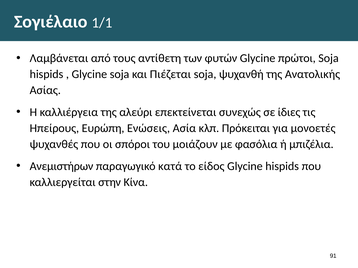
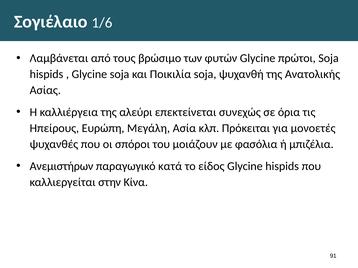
1/1: 1/1 -> 1/6 (102, 23)
αντίθετη: αντίθετη -> βρώσιμο (160, 58)
Πιέζεται: Πιέζεται -> Ποικιλία (170, 74)
ίδιες: ίδιες -> όρια (289, 112)
Ενώσεις: Ενώσεις -> Μεγάλη (149, 128)
